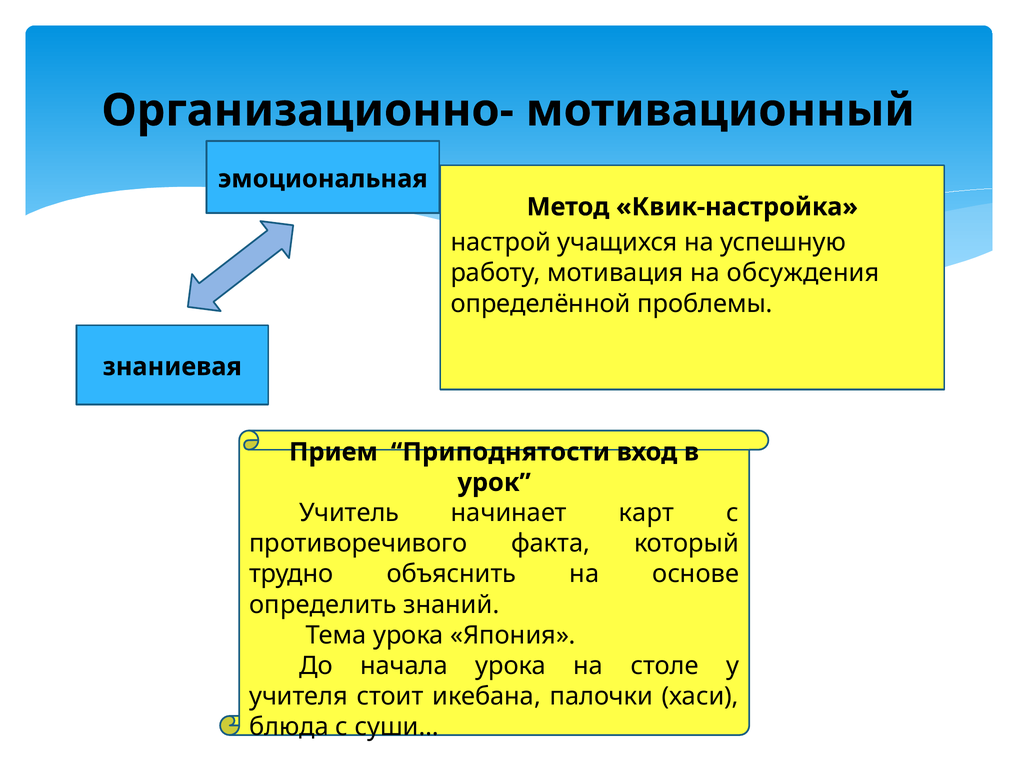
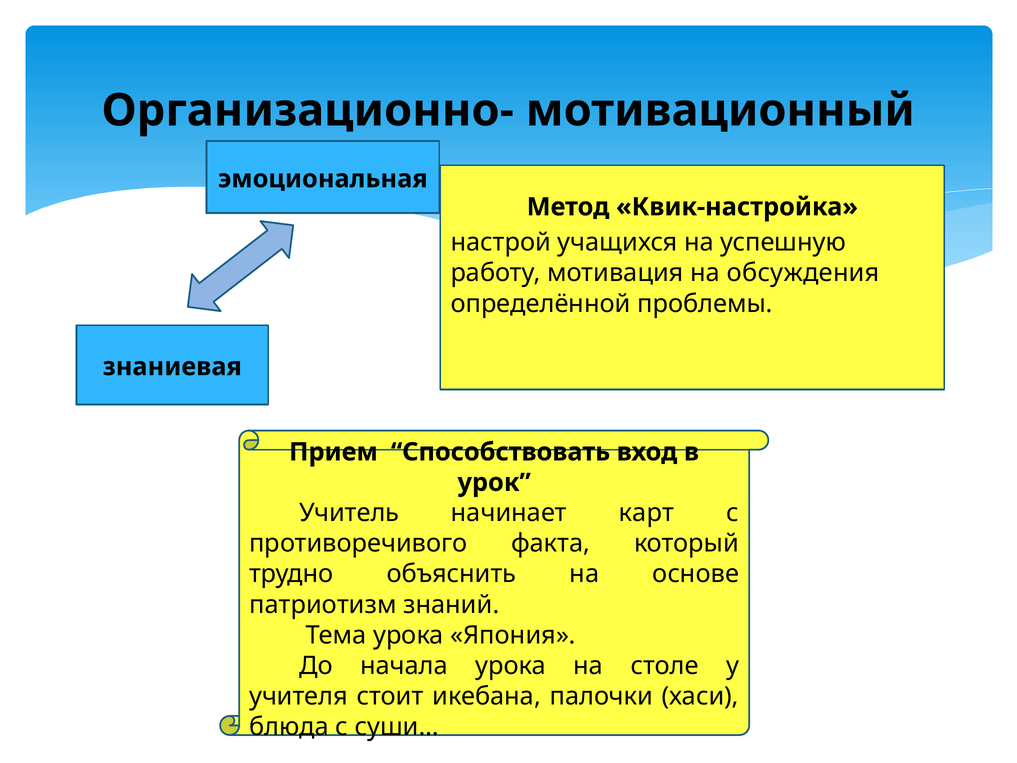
Приподнятости: Приподнятости -> Способствовать (501, 452)
определить: определить -> патриотизм (323, 604)
